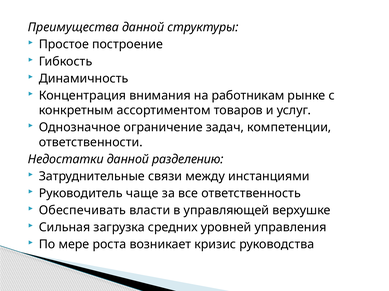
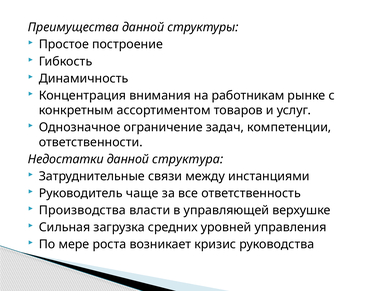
разделению: разделению -> структура (188, 160)
Обеспечивать: Обеспечивать -> Производства (82, 211)
